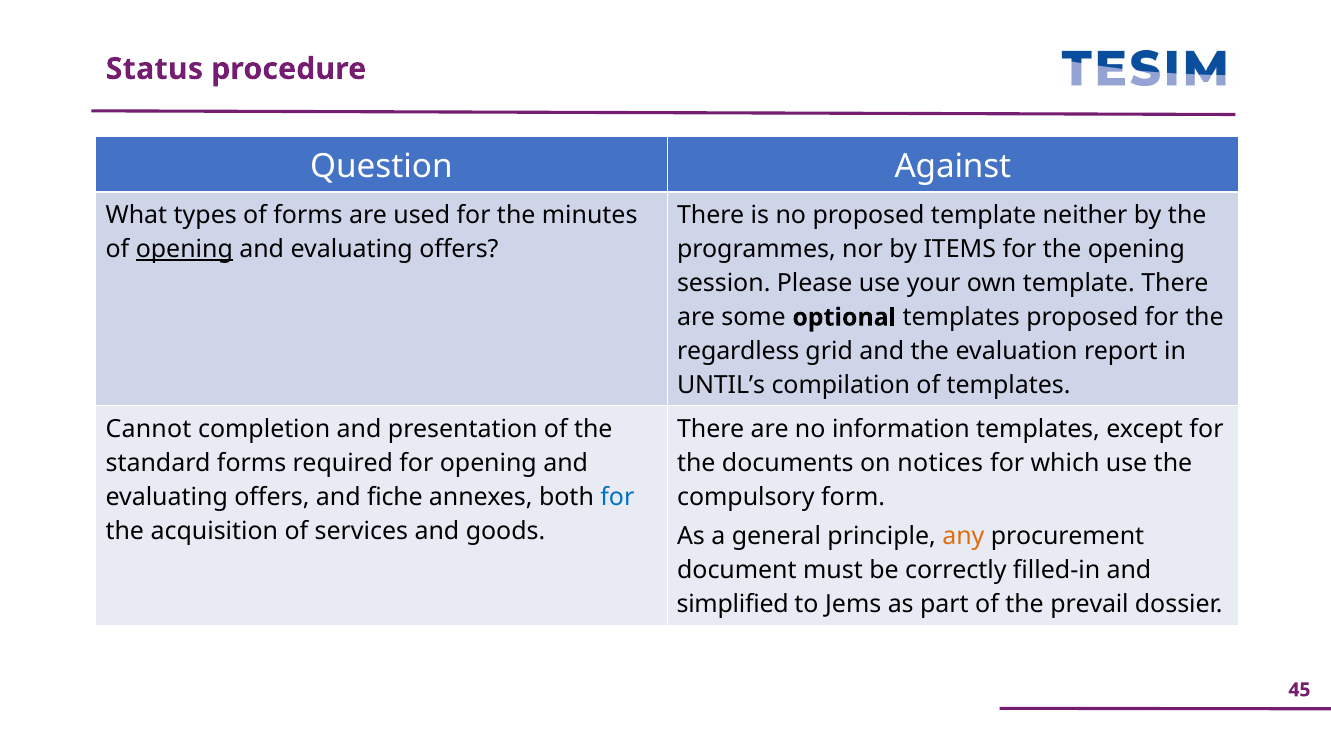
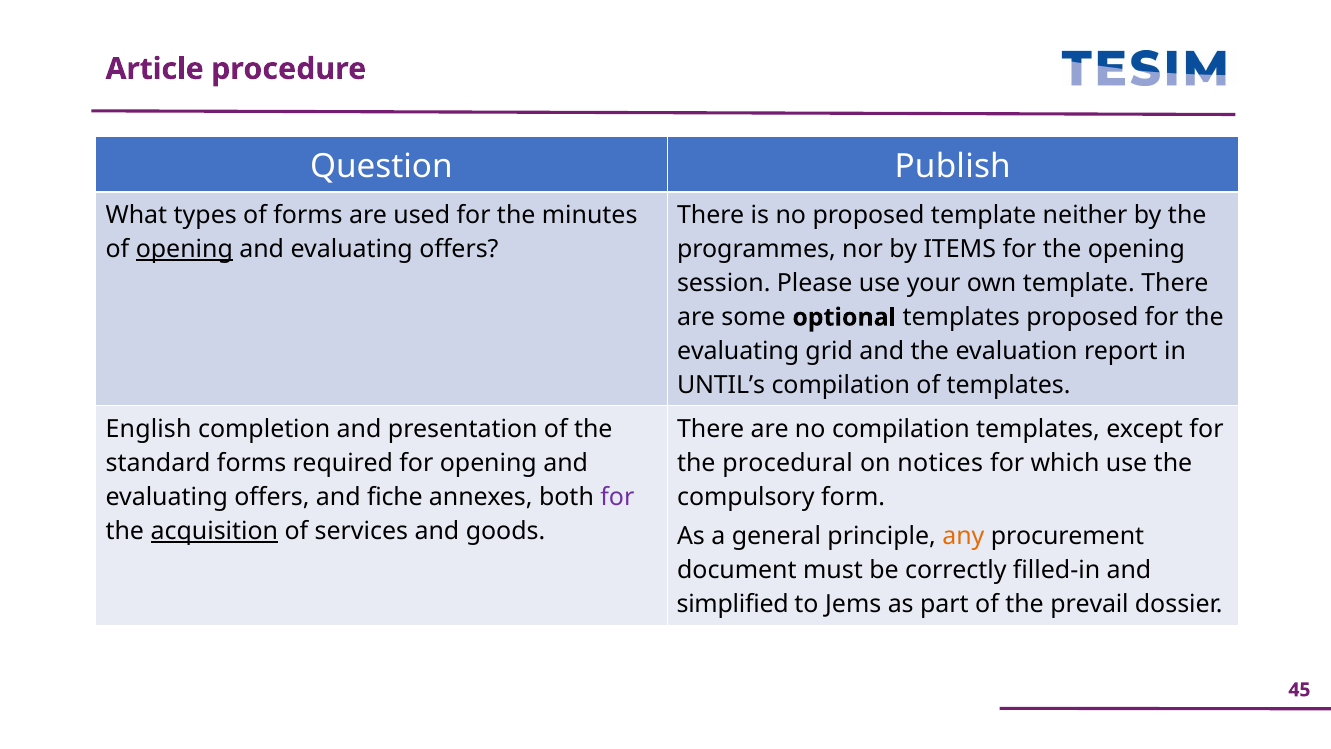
Status: Status -> Article (155, 69)
Against: Against -> Publish (953, 166)
regardless: regardless -> evaluating (738, 351)
Cannot: Cannot -> English (149, 429)
no information: information -> compilation (901, 429)
documents: documents -> procedural (788, 463)
for colour: blue -> purple (617, 497)
acquisition underline: none -> present (214, 531)
